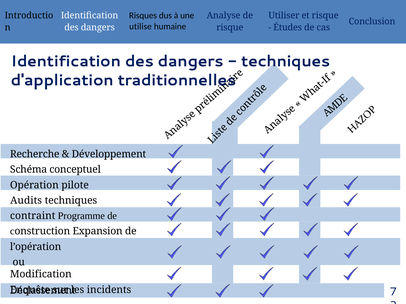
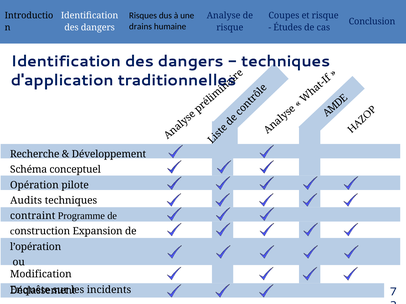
Utiliser: Utiliser -> Coupes (284, 15)
utilise: utilise -> drains (140, 27)
